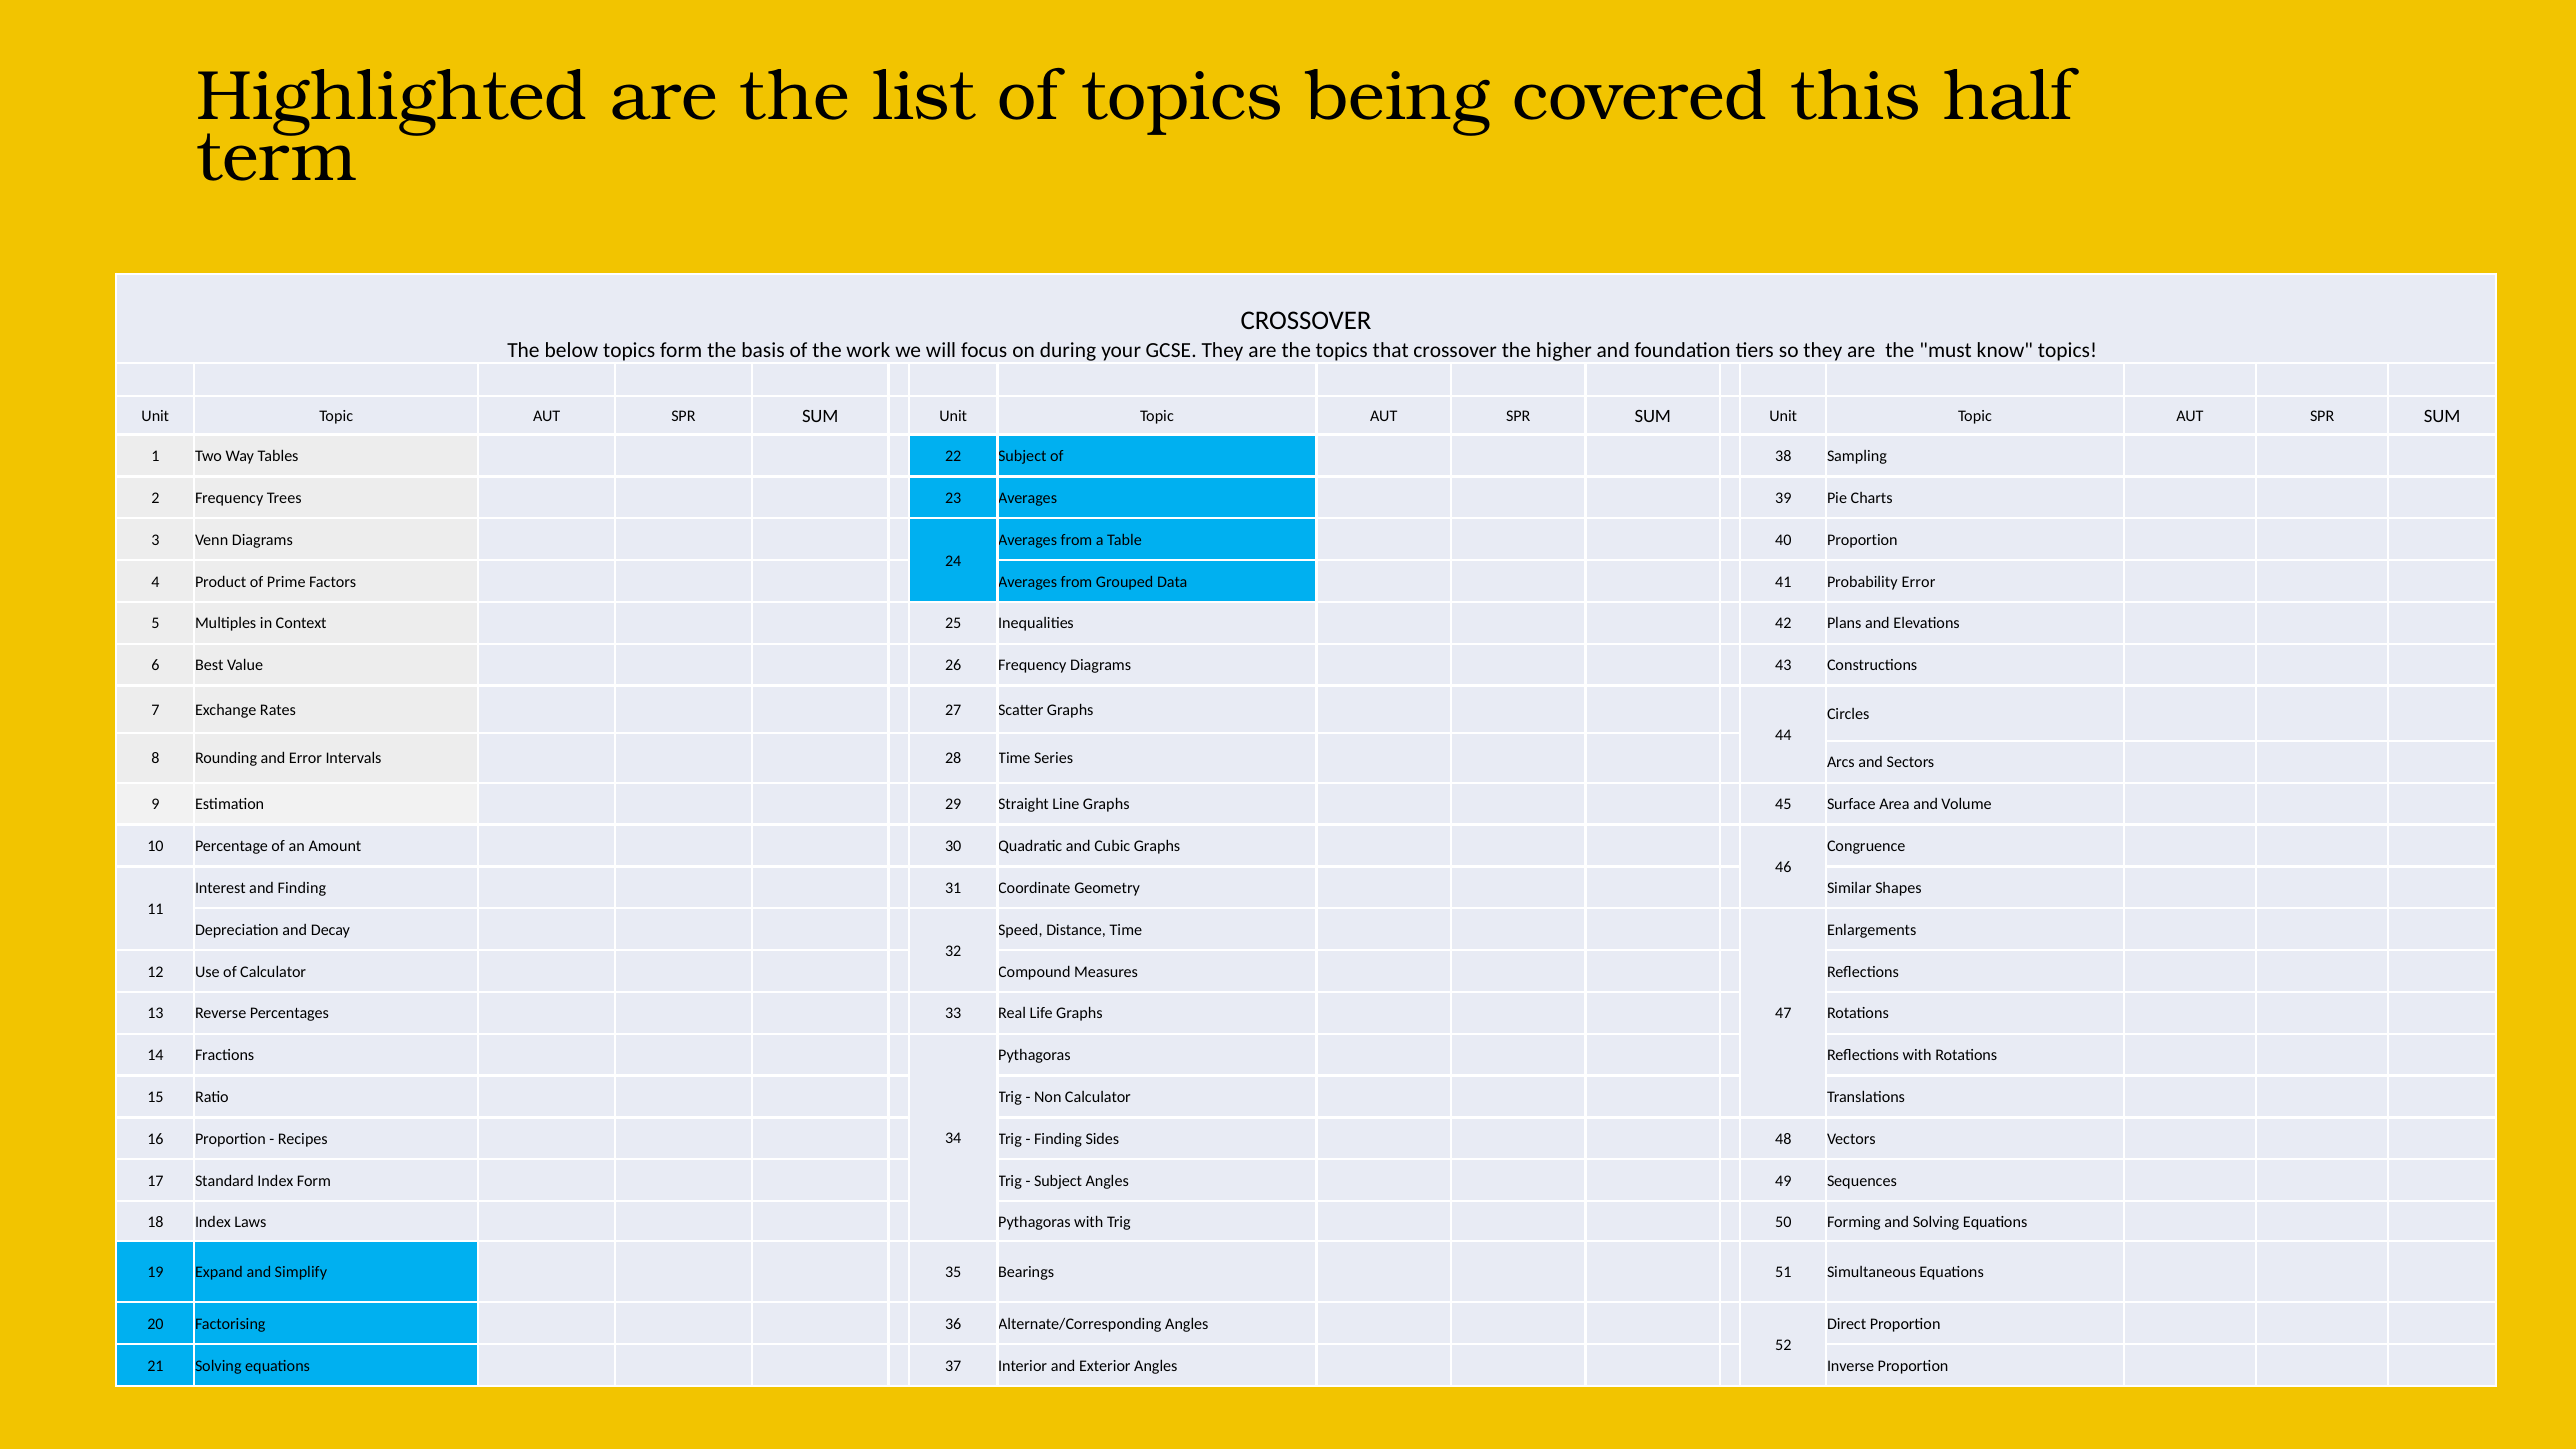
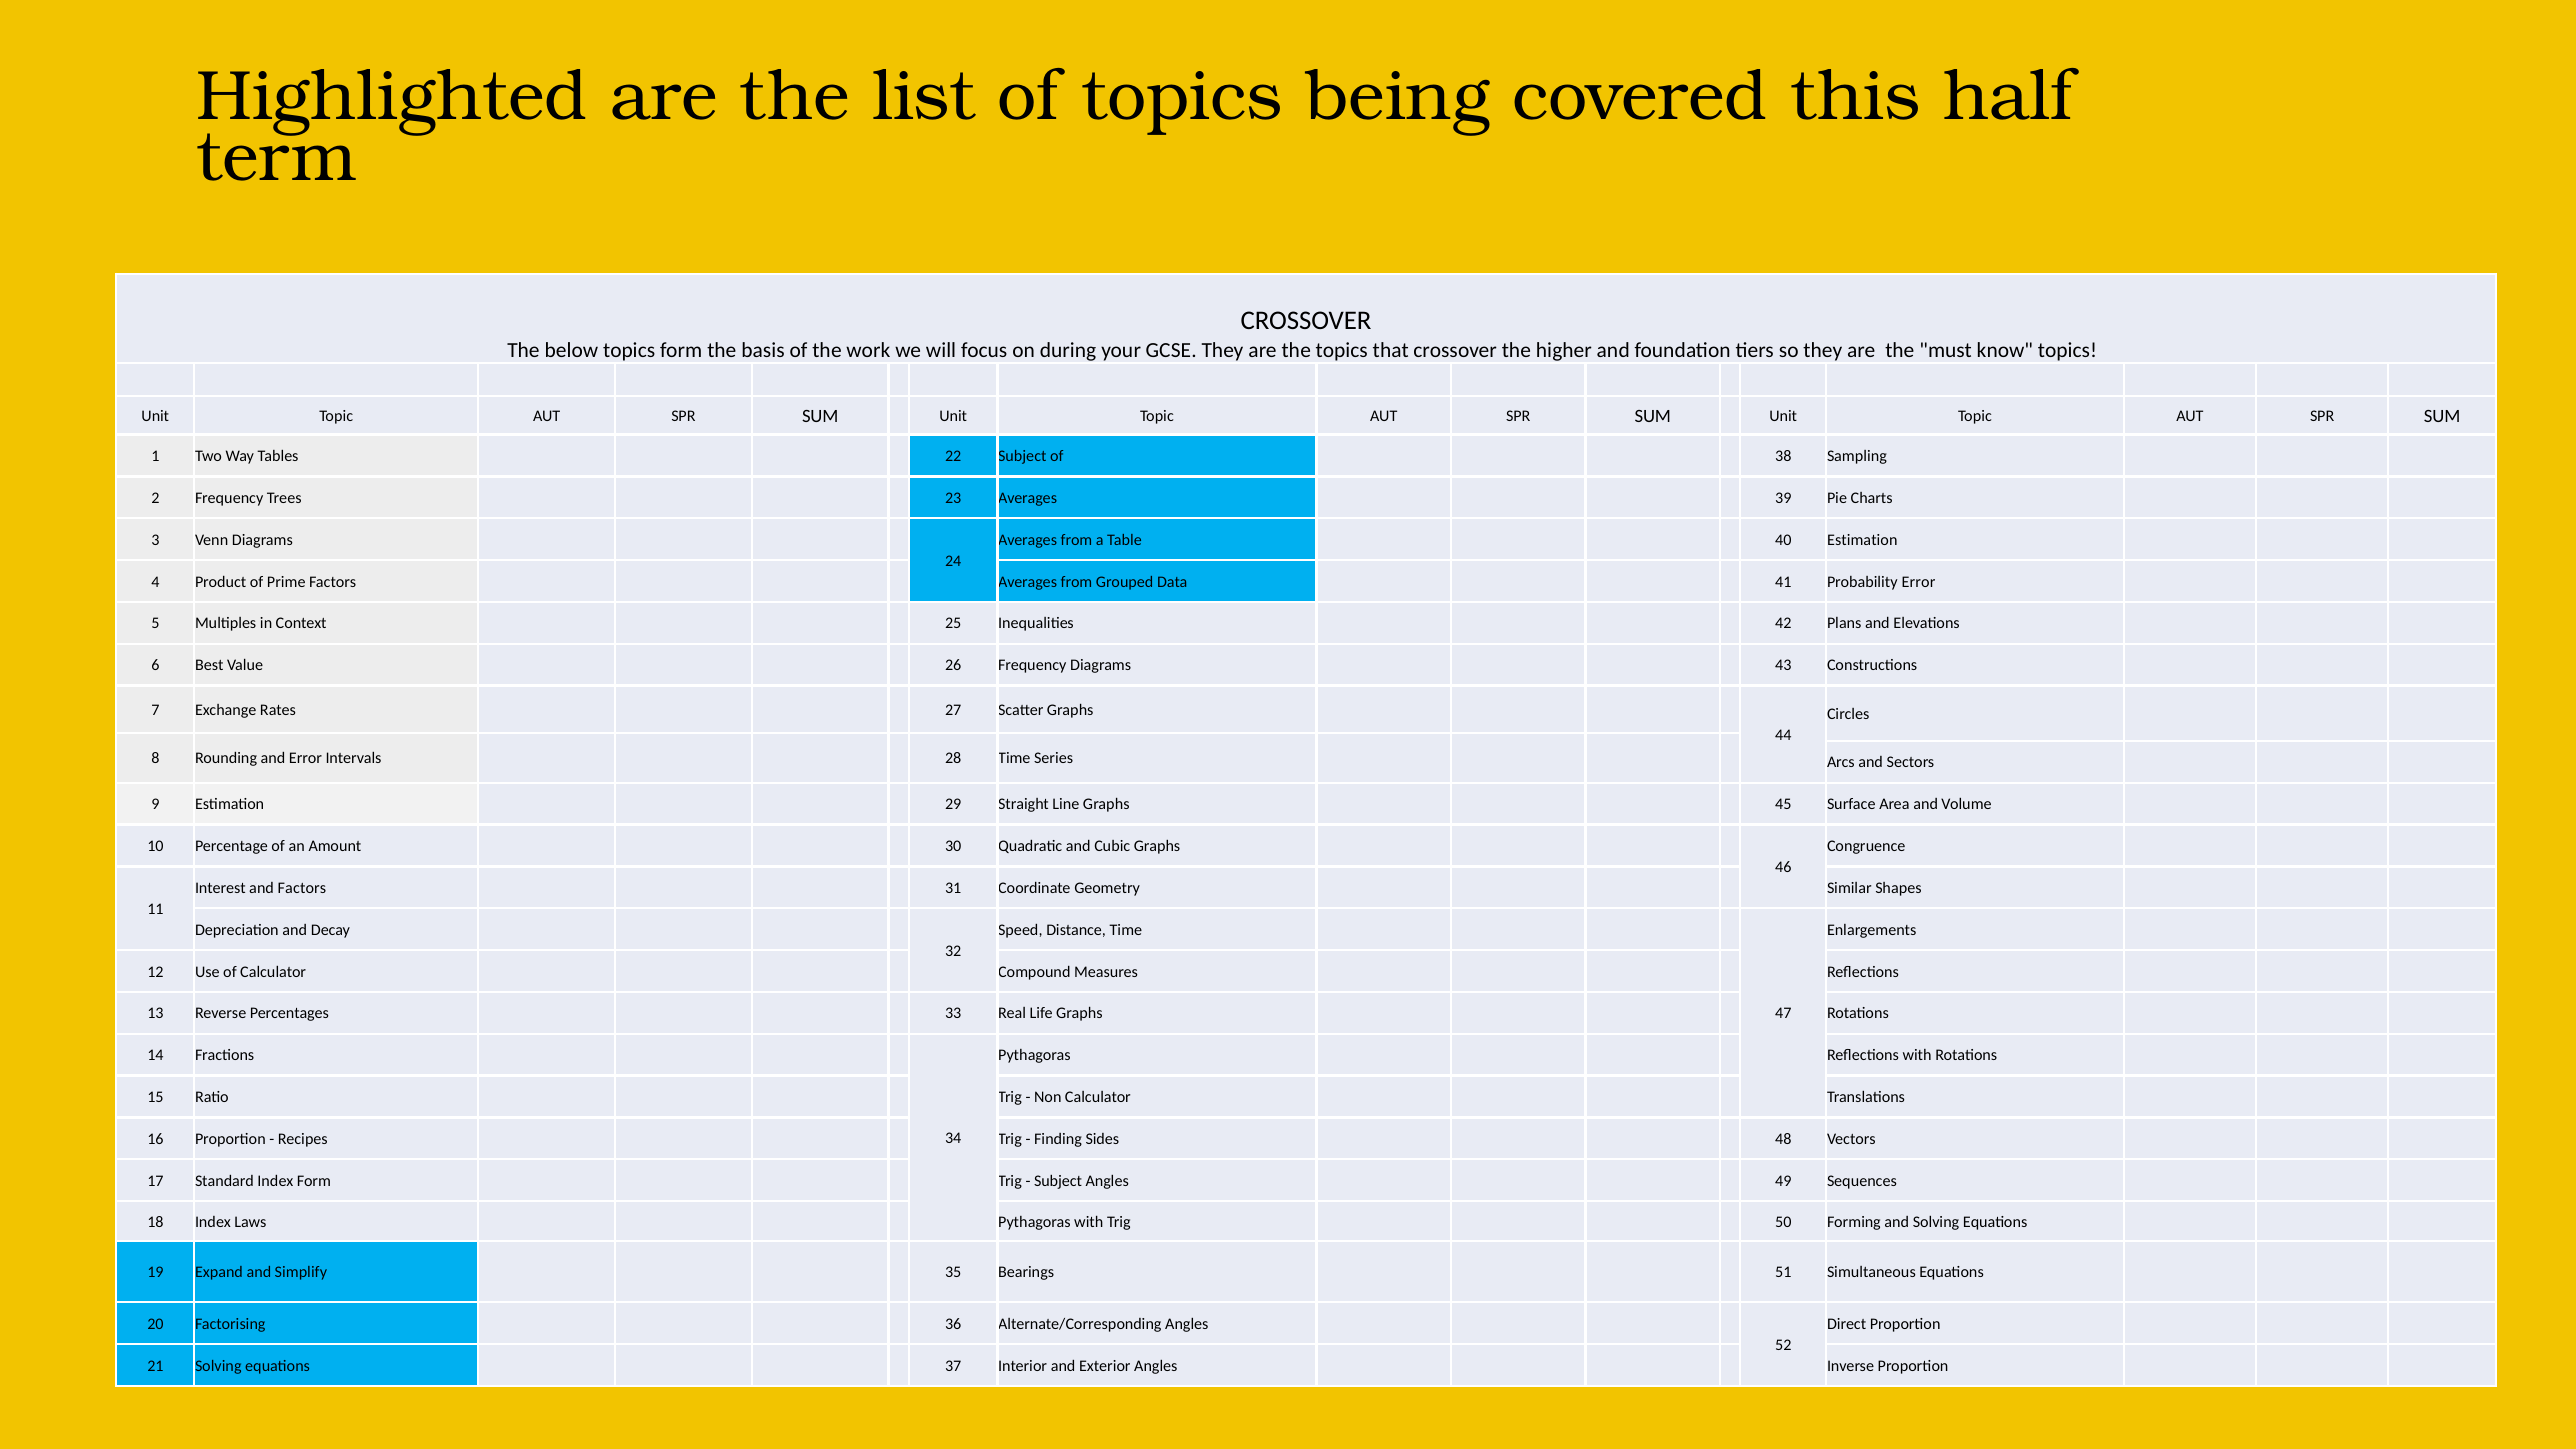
40 Proportion: Proportion -> Estimation (1862, 540)
and Finding: Finding -> Factors (302, 888)
